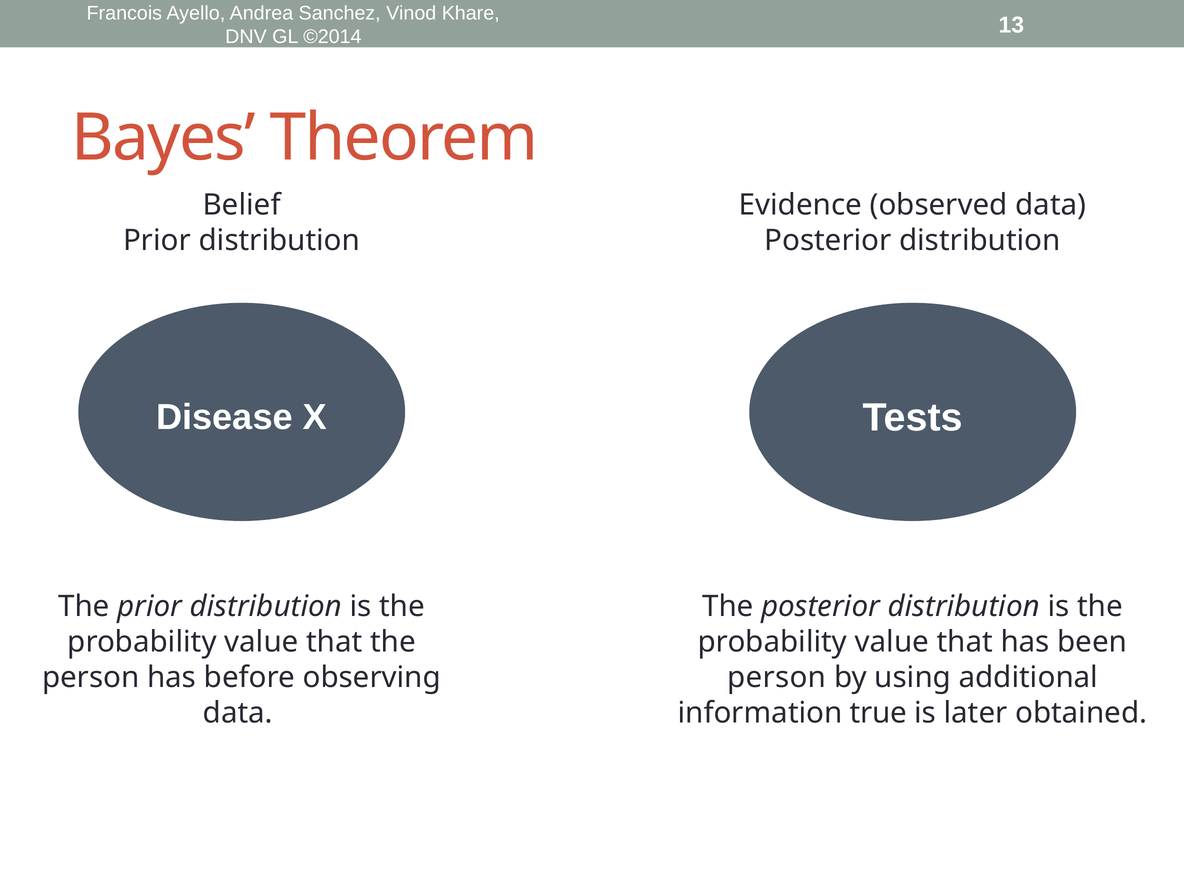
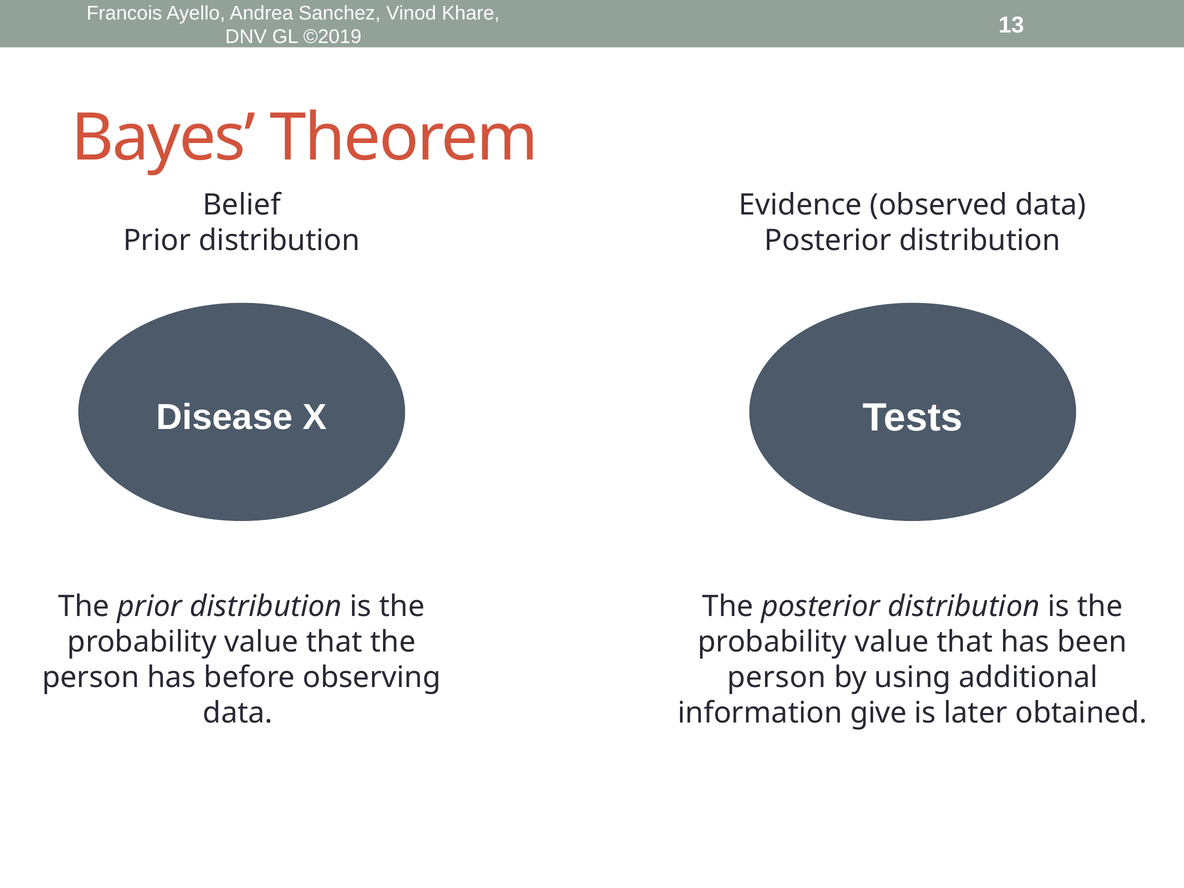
©2014: ©2014 -> ©2019 (332, 37)
true: true -> give (878, 713)
